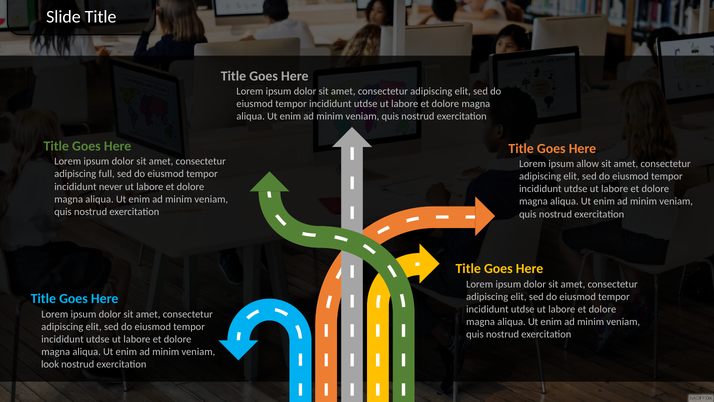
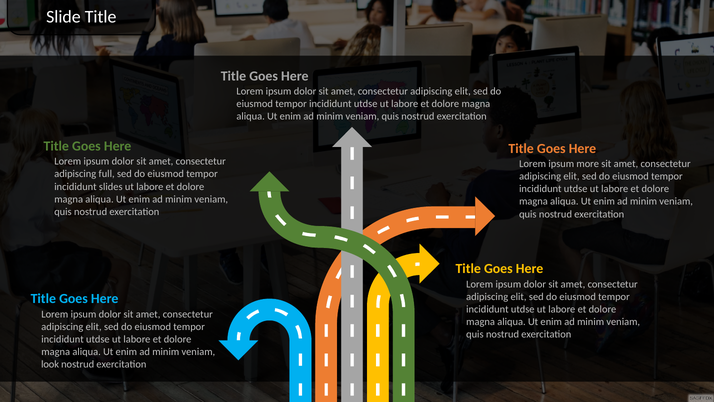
allow: allow -> more (588, 164)
never: never -> slides (111, 186)
